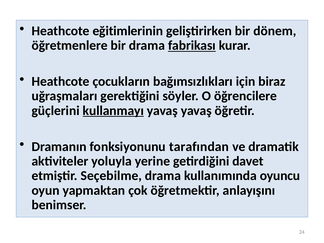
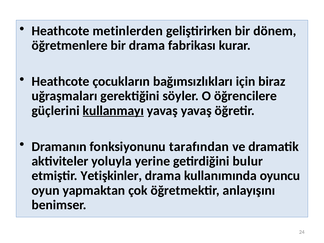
eğitimlerinin: eğitimlerinin -> metinlerden (128, 31)
fabrikası underline: present -> none (192, 45)
davet: davet -> bulur (248, 161)
Seçebilme: Seçebilme -> Yetişkinler (111, 176)
